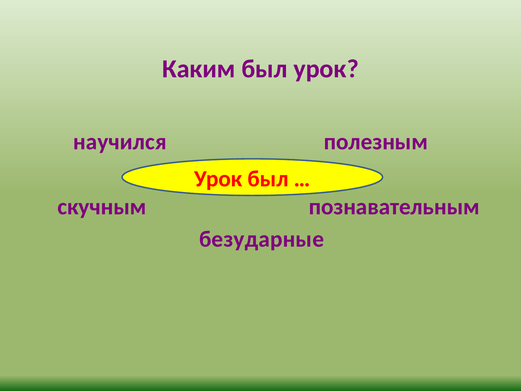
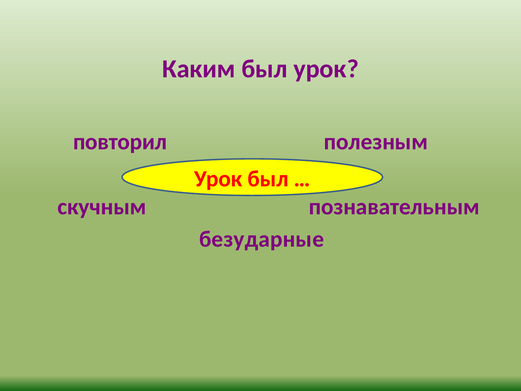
научился: научился -> повторил (120, 142)
